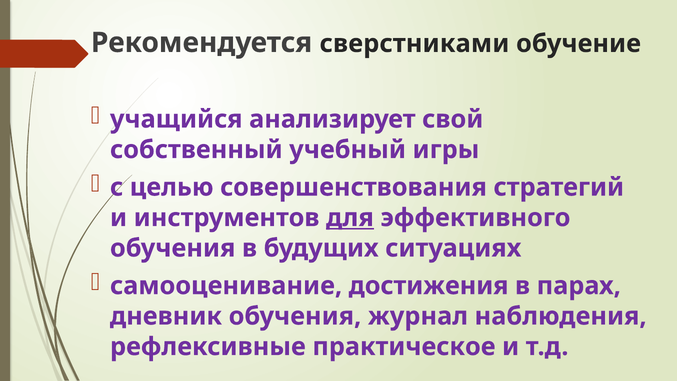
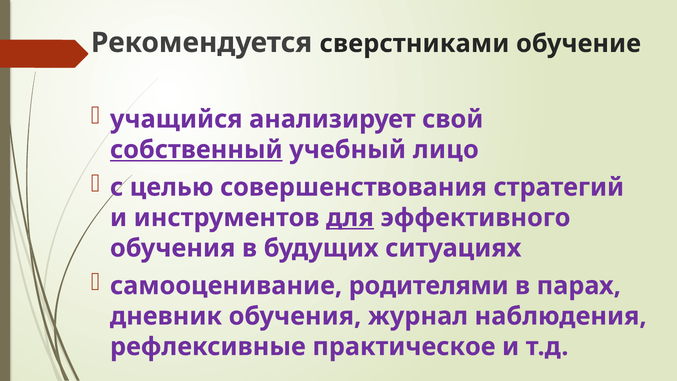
собственный underline: none -> present (196, 150)
игры: игры -> лицо (446, 150)
достижения: достижения -> родителями (429, 286)
